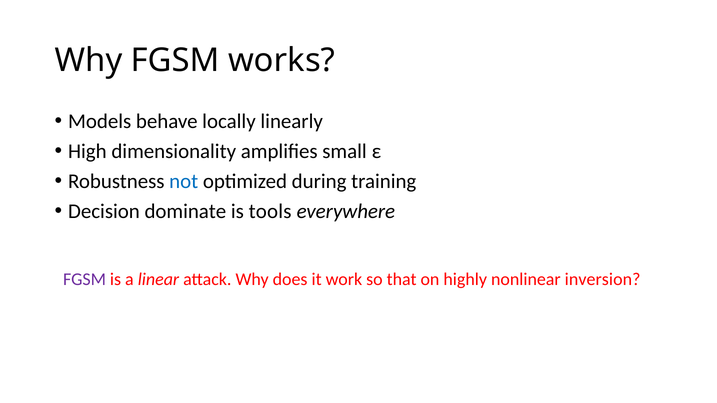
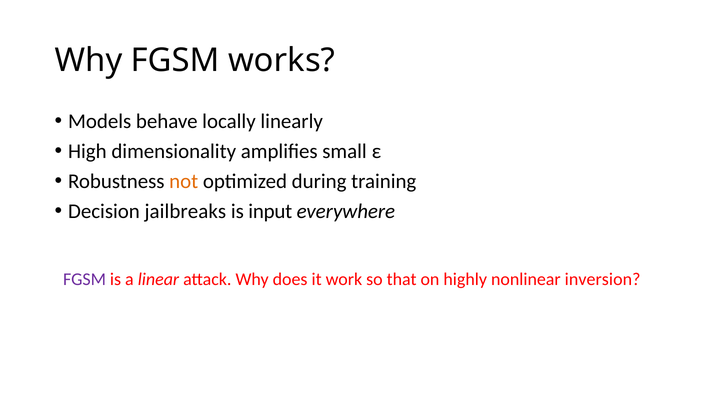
not colour: blue -> orange (184, 181)
dominate: dominate -> jailbreaks (185, 211)
tools: tools -> input (270, 211)
